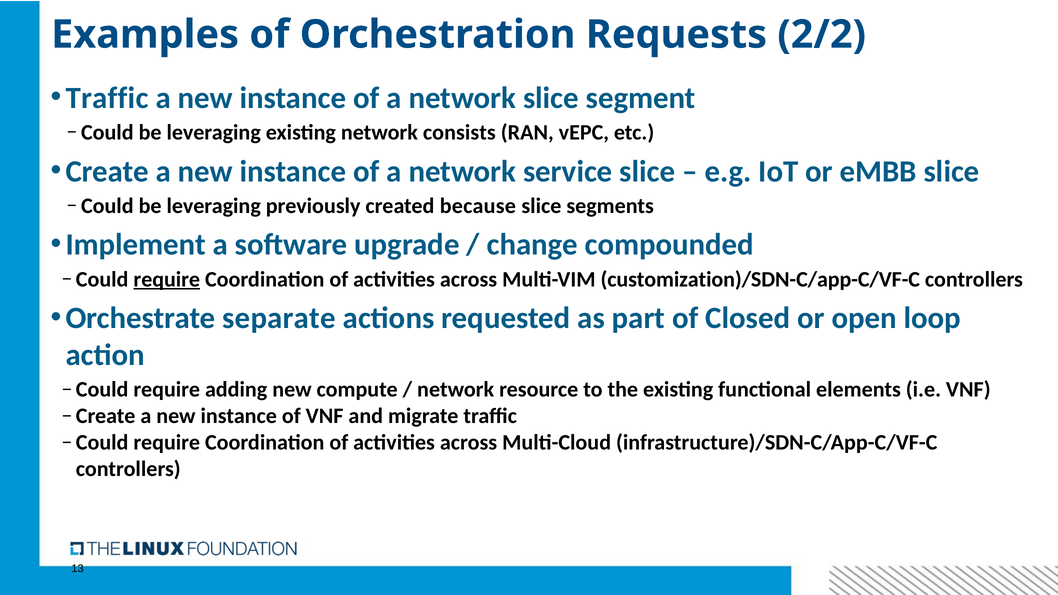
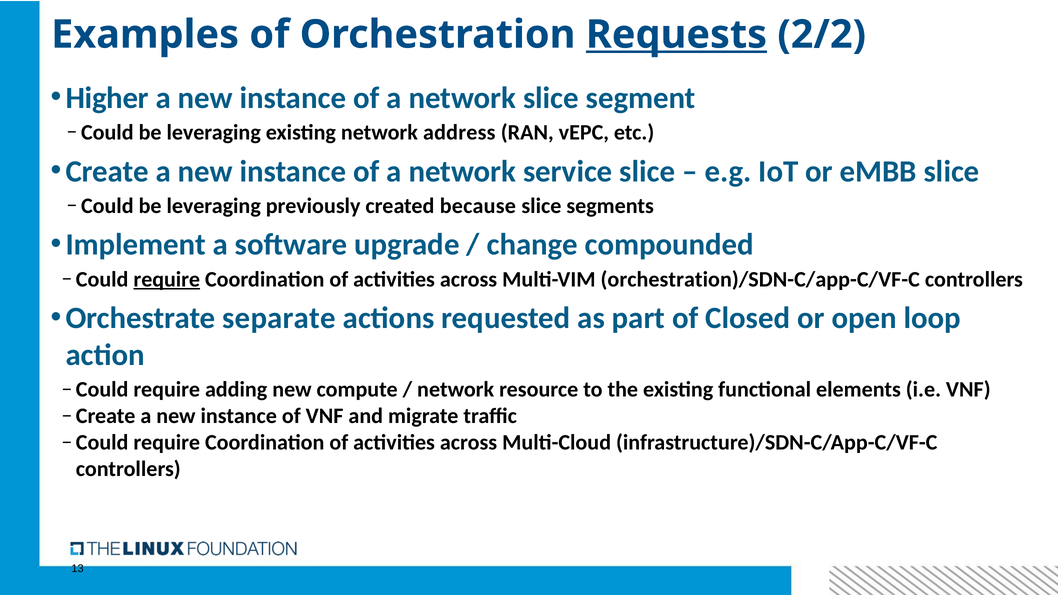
Requests underline: none -> present (676, 35)
Traffic: Traffic -> Higher (107, 98)
consists: consists -> address (459, 132)
customization)/SDN-C/app-C/VF-C: customization)/SDN-C/app-C/VF-C -> orchestration)/SDN-C/app-C/VF-C (760, 279)
